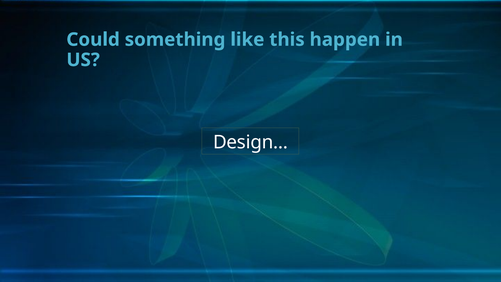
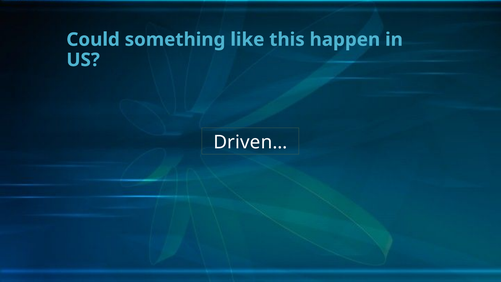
Design…: Design… -> Driven… (250, 142)
